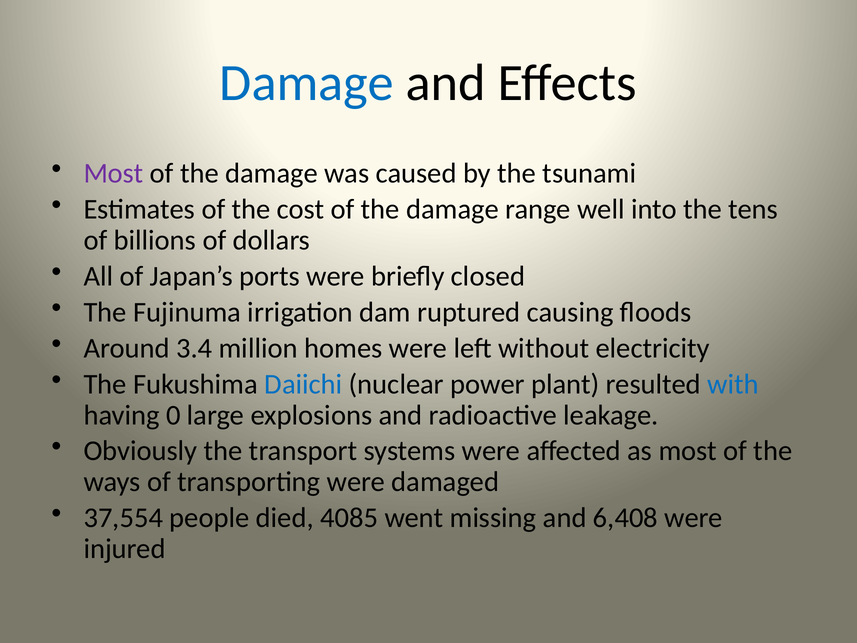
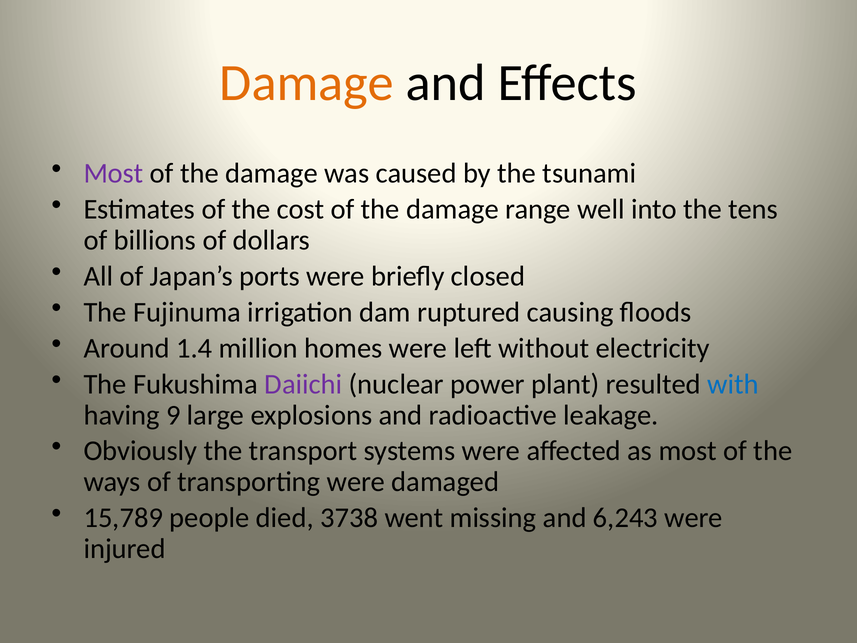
Damage colour: blue -> orange (307, 83)
3.4: 3.4 -> 1.4 (194, 348)
Daiichi colour: blue -> purple (303, 384)
0: 0 -> 9 (173, 415)
37,554: 37,554 -> 15,789 (123, 518)
4085: 4085 -> 3738 (349, 518)
6,408: 6,408 -> 6,243 (625, 518)
